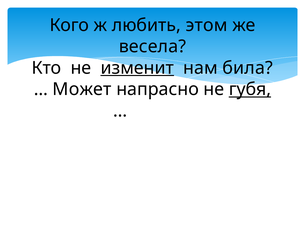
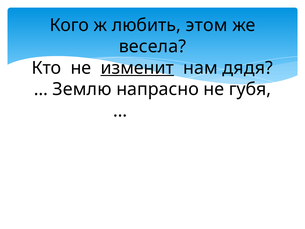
била: била -> дядя (248, 68)
Может: Может -> Землю (82, 89)
губя underline: present -> none (250, 89)
